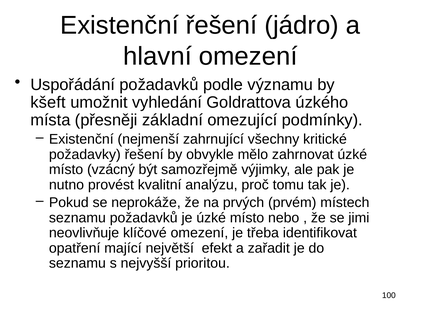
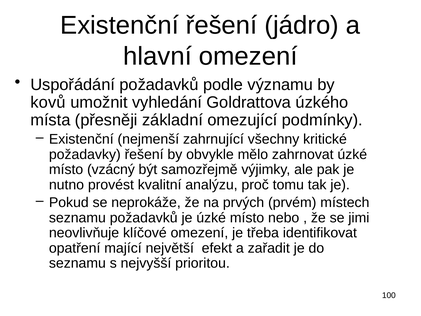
kšeft: kšeft -> kovů (48, 102)
